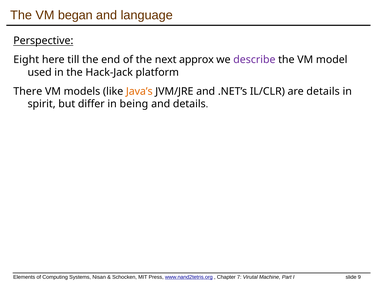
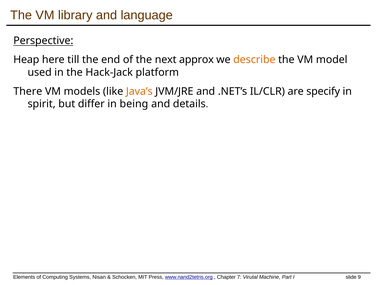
began: began -> library (75, 15)
Eight: Eight -> Heap (26, 60)
describe colour: purple -> orange (254, 60)
are details: details -> specify (323, 91)
